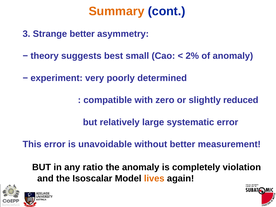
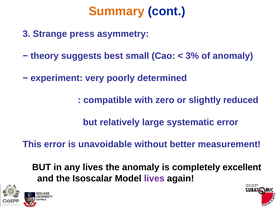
Strange better: better -> press (82, 34)
2%: 2% -> 3% (192, 56)
any ratio: ratio -> lives (93, 167)
violation: violation -> excellent (242, 167)
lives colour: orange -> purple (154, 178)
